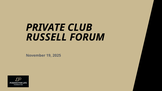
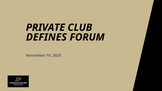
RUSSELL: RUSSELL -> DEFINES (46, 37)
